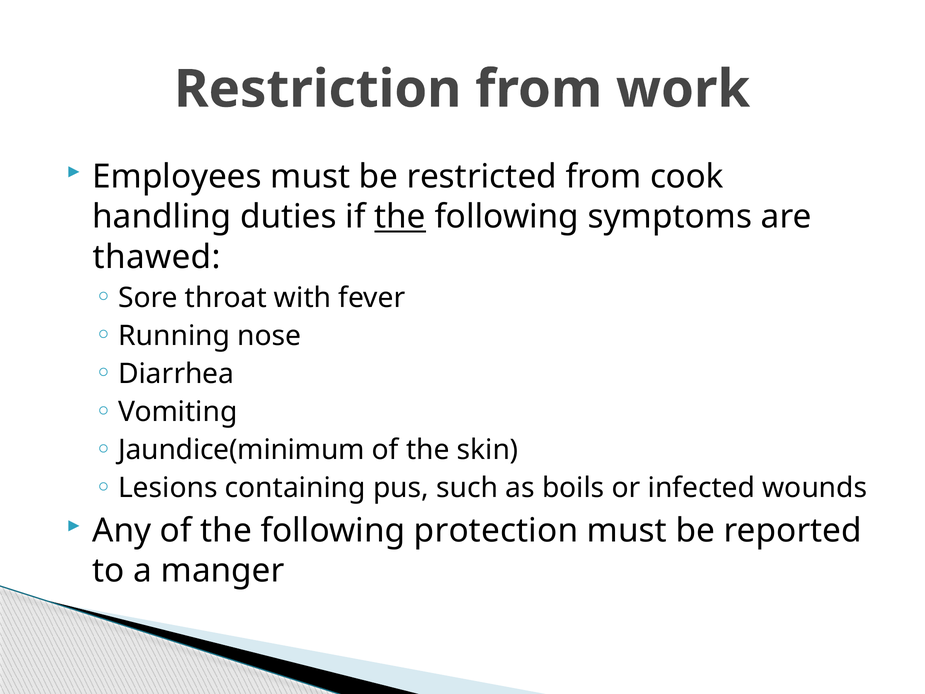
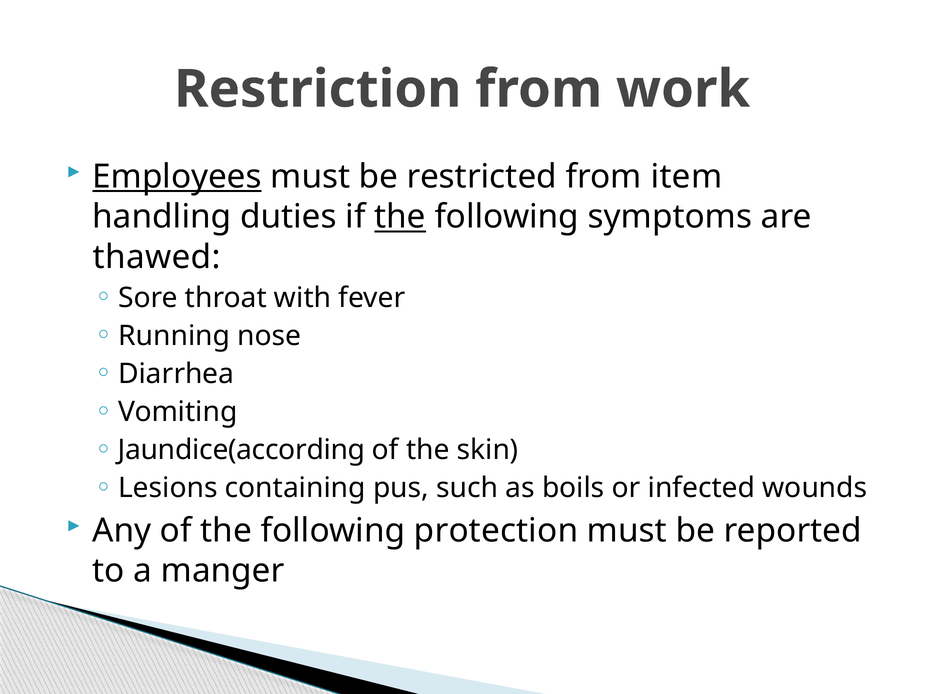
Employees underline: none -> present (177, 177)
cook: cook -> item (686, 177)
Jaundice(minimum: Jaundice(minimum -> Jaundice(according (242, 450)
